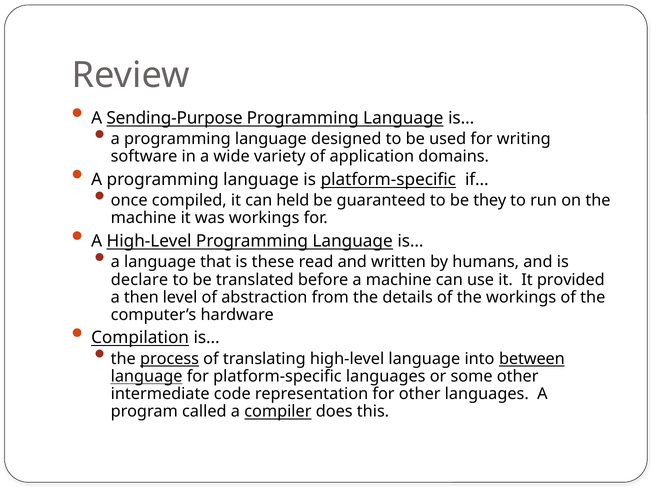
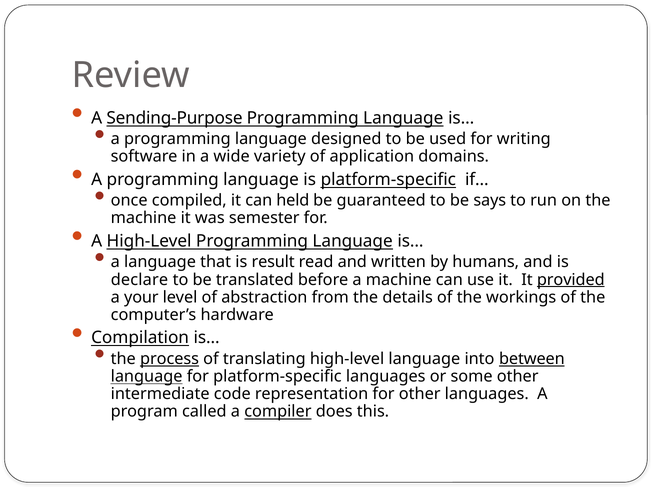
they: they -> says (490, 200)
was workings: workings -> semester (264, 218)
these: these -> result (273, 262)
provided underline: none -> present (571, 280)
then: then -> your (141, 297)
